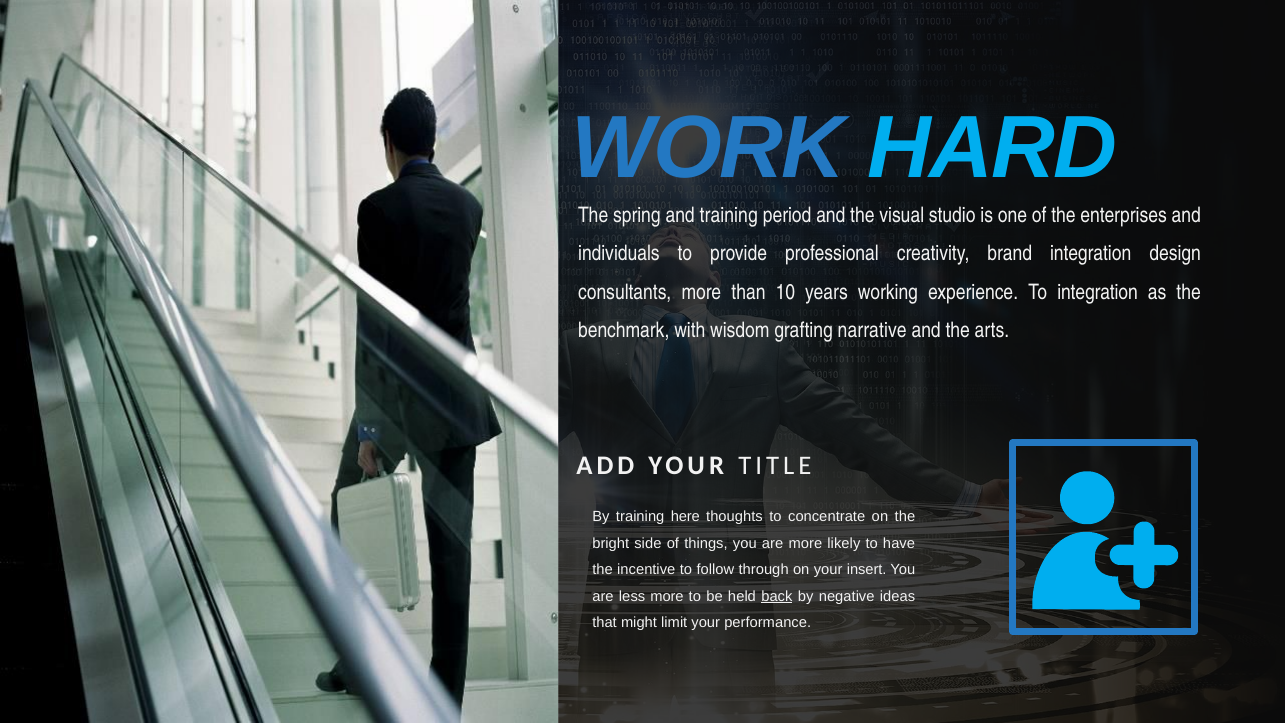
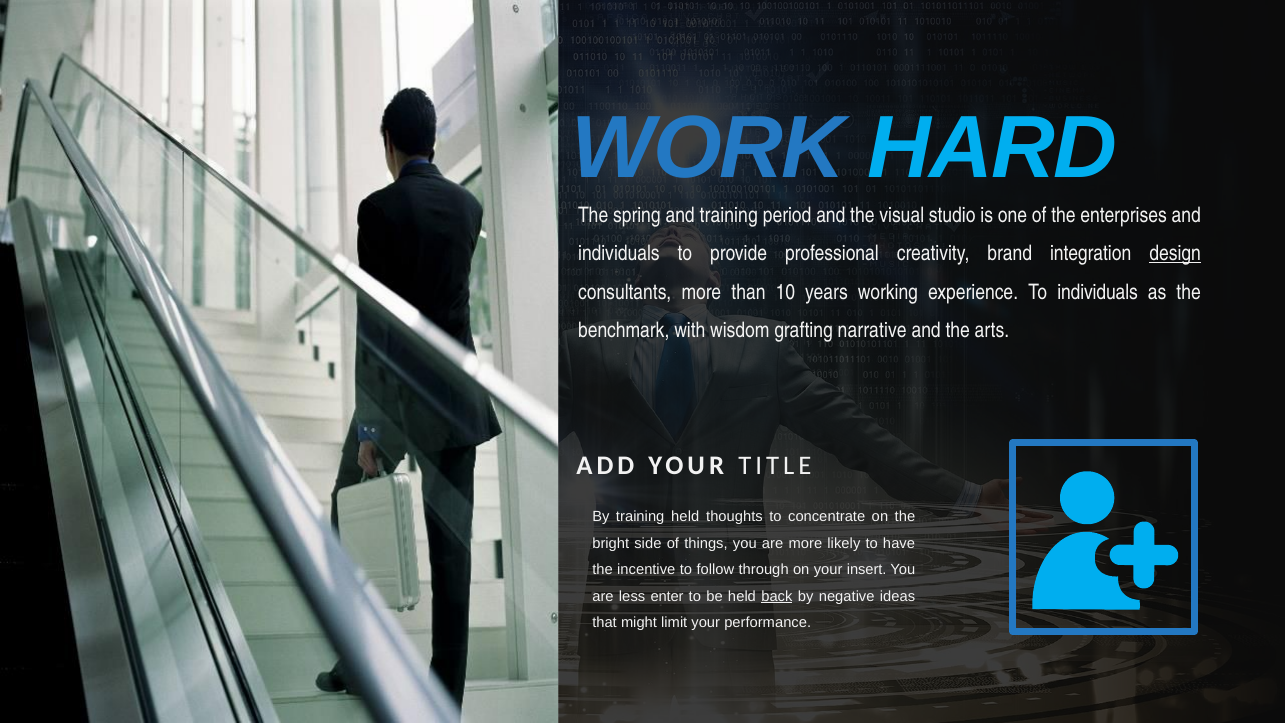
design underline: none -> present (1175, 253)
To integration: integration -> individuals (1098, 292)
training here: here -> held (685, 517)
less more: more -> enter (667, 596)
